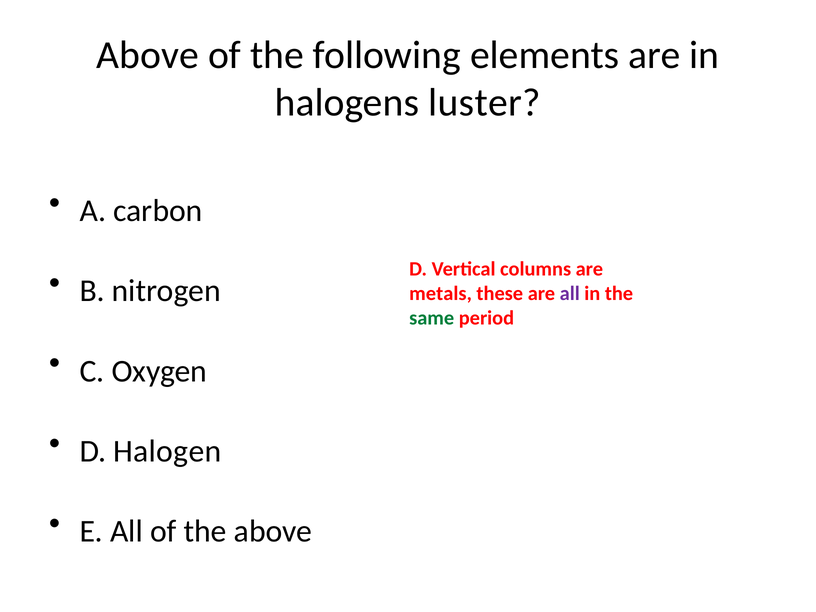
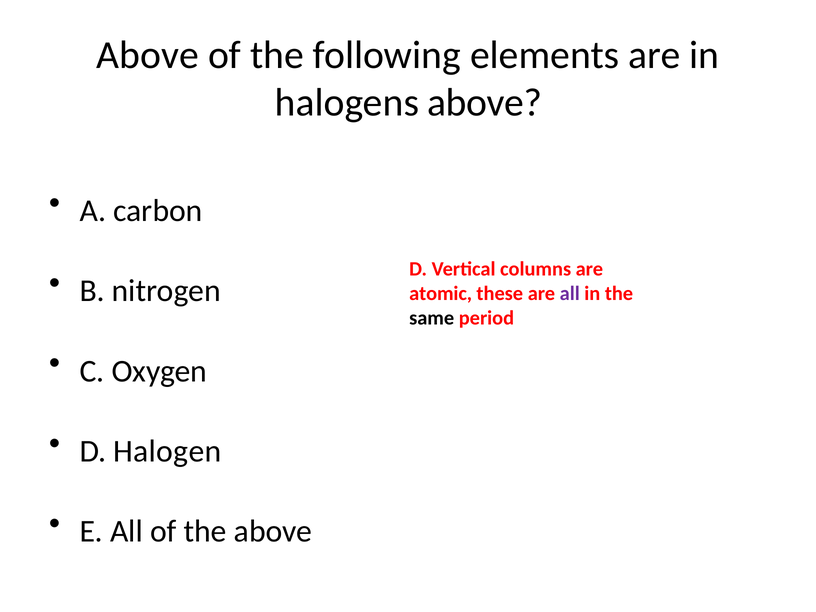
halogens luster: luster -> above (485, 103)
metals: metals -> atomic (441, 294)
same colour: green -> black (432, 318)
